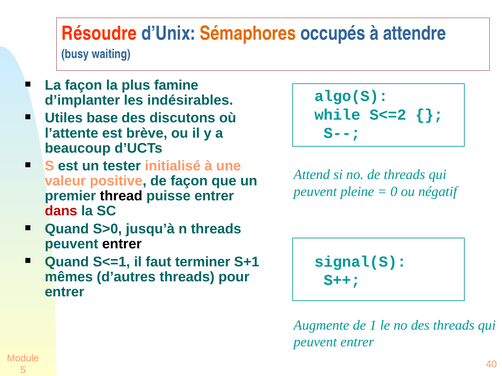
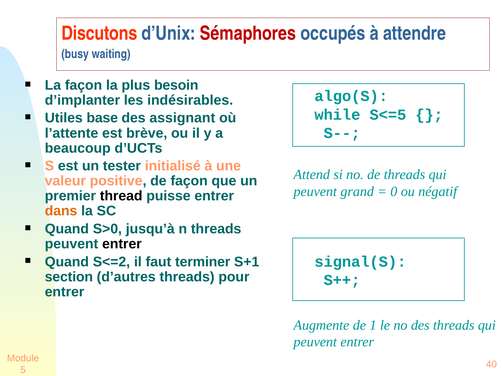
Résoudre: Résoudre -> Discutons (99, 33)
Sémaphores colour: orange -> red (248, 33)
famine: famine -> besoin (176, 85)
S<=2: S<=2 -> S<=5 (388, 115)
discutons: discutons -> assignant (182, 118)
pleine: pleine -> grand (357, 192)
dans colour: red -> orange (61, 211)
S<=1: S<=1 -> S<=2 (111, 262)
mêmes: mêmes -> section (69, 277)
